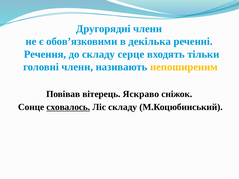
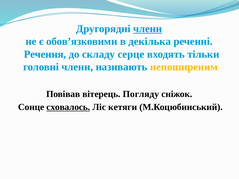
члени underline: none -> present (148, 29)
Яскраво: Яскраво -> Погляду (141, 94)
Ліс складу: складу -> кетяги (123, 107)
